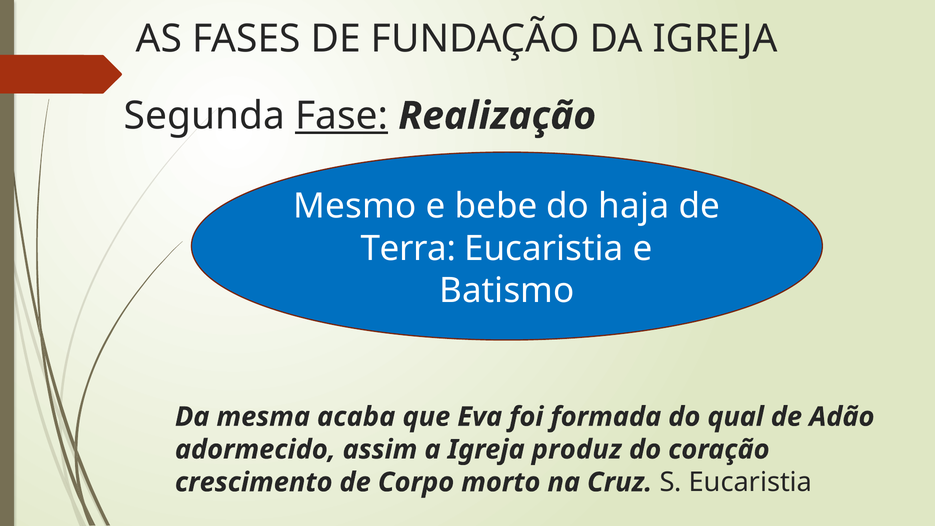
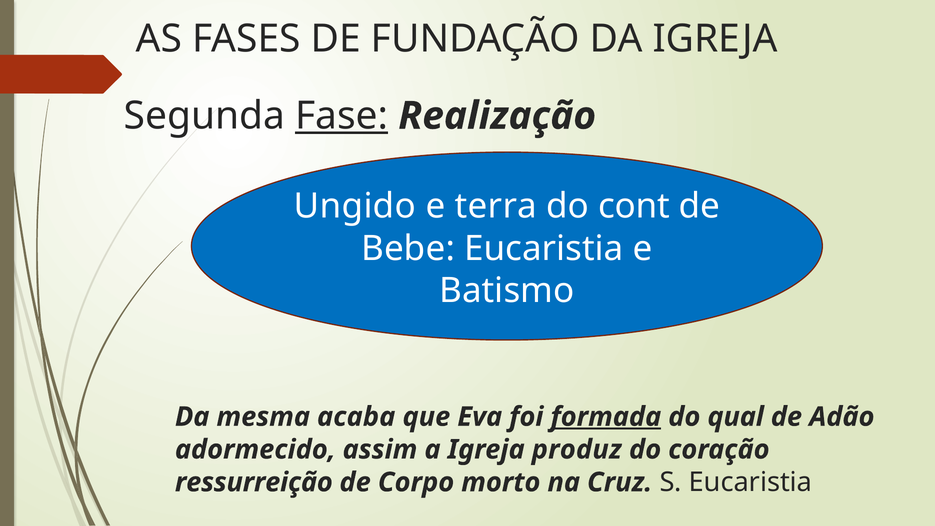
Mesmo: Mesmo -> Ungido (355, 206)
bebe: bebe -> terra (496, 206)
haja: haja -> cont (634, 206)
Terra: Terra -> Bebe (408, 248)
formada underline: none -> present (606, 417)
crescimento: crescimento -> ressurreição (254, 482)
